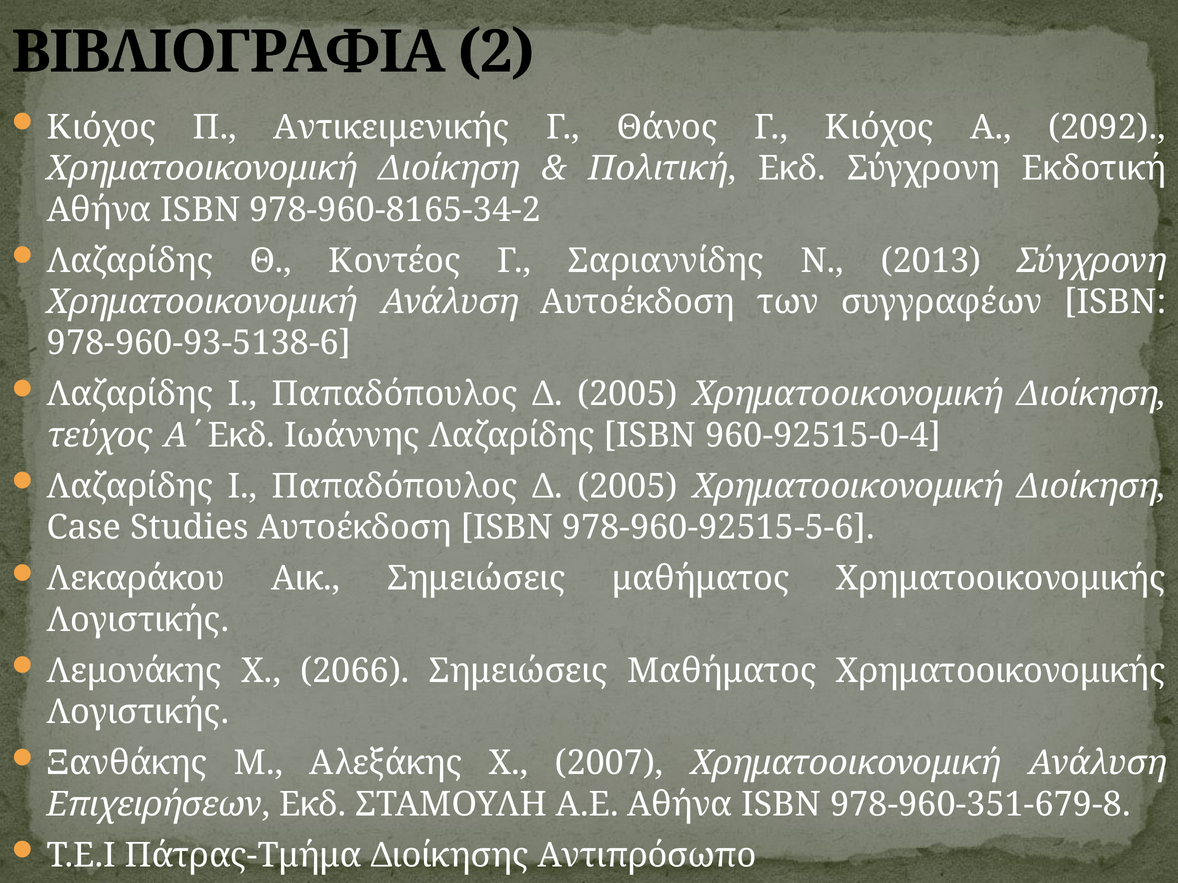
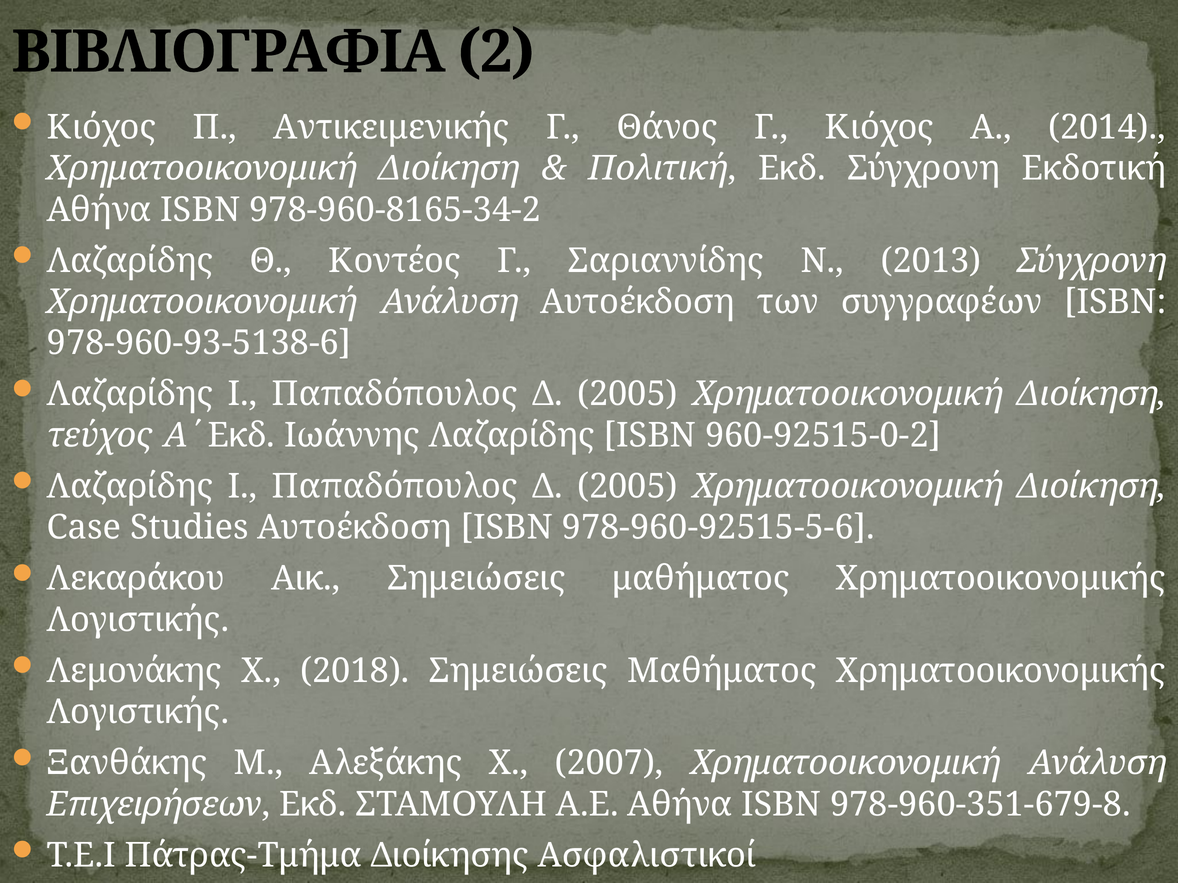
2092: 2092 -> 2014 (1107, 127)
960-92515-0-4: 960-92515-0-4 -> 960-92515-0-2 (823, 436)
2066: 2066 -> 2018 (355, 671)
Αντιπρόσωπο: Αντιπρόσωπο -> Ασφαλιστικοί (647, 856)
